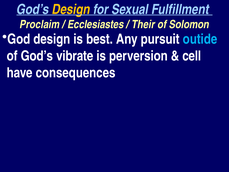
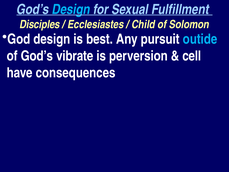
Design colour: yellow -> light blue (71, 9)
Proclaim: Proclaim -> Disciples (40, 24)
Their: Their -> Child (143, 24)
